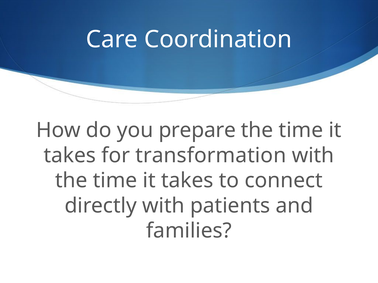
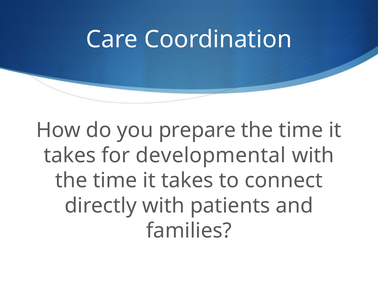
transformation: transformation -> developmental (211, 156)
